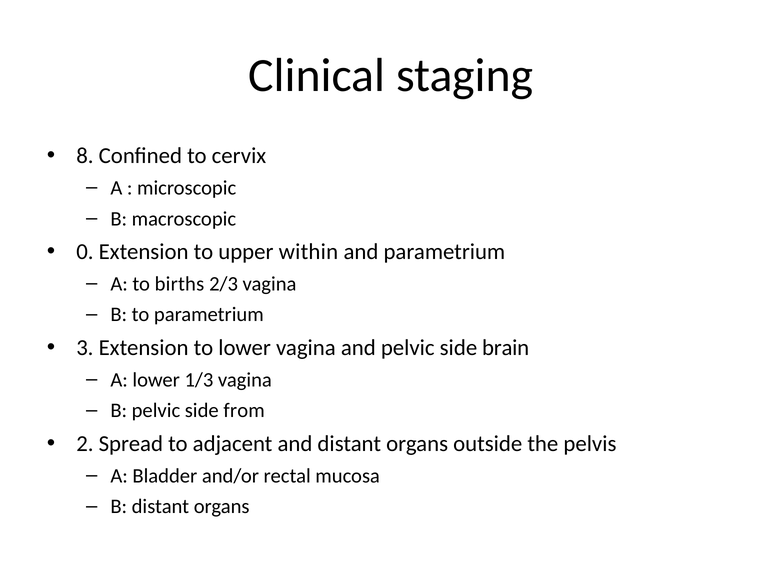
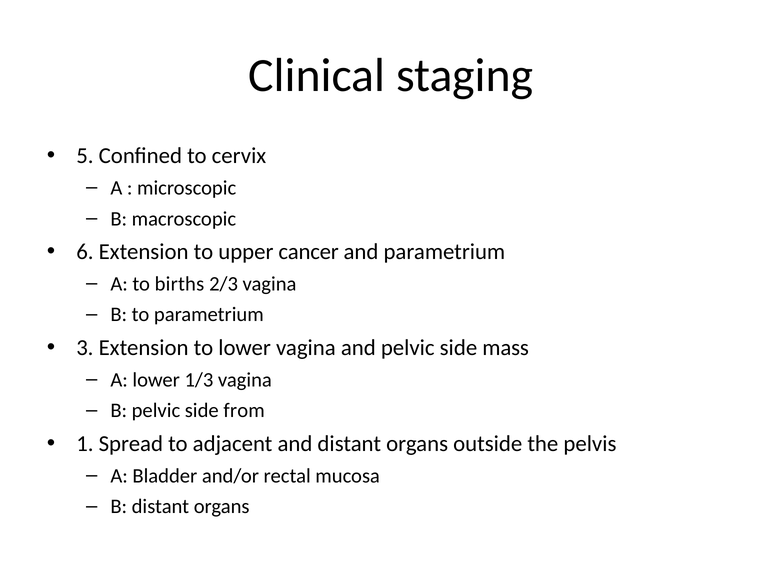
8: 8 -> 5 (85, 156)
0: 0 -> 6 (85, 252)
within: within -> cancer (309, 252)
brain: brain -> mass (506, 348)
2: 2 -> 1 (85, 444)
